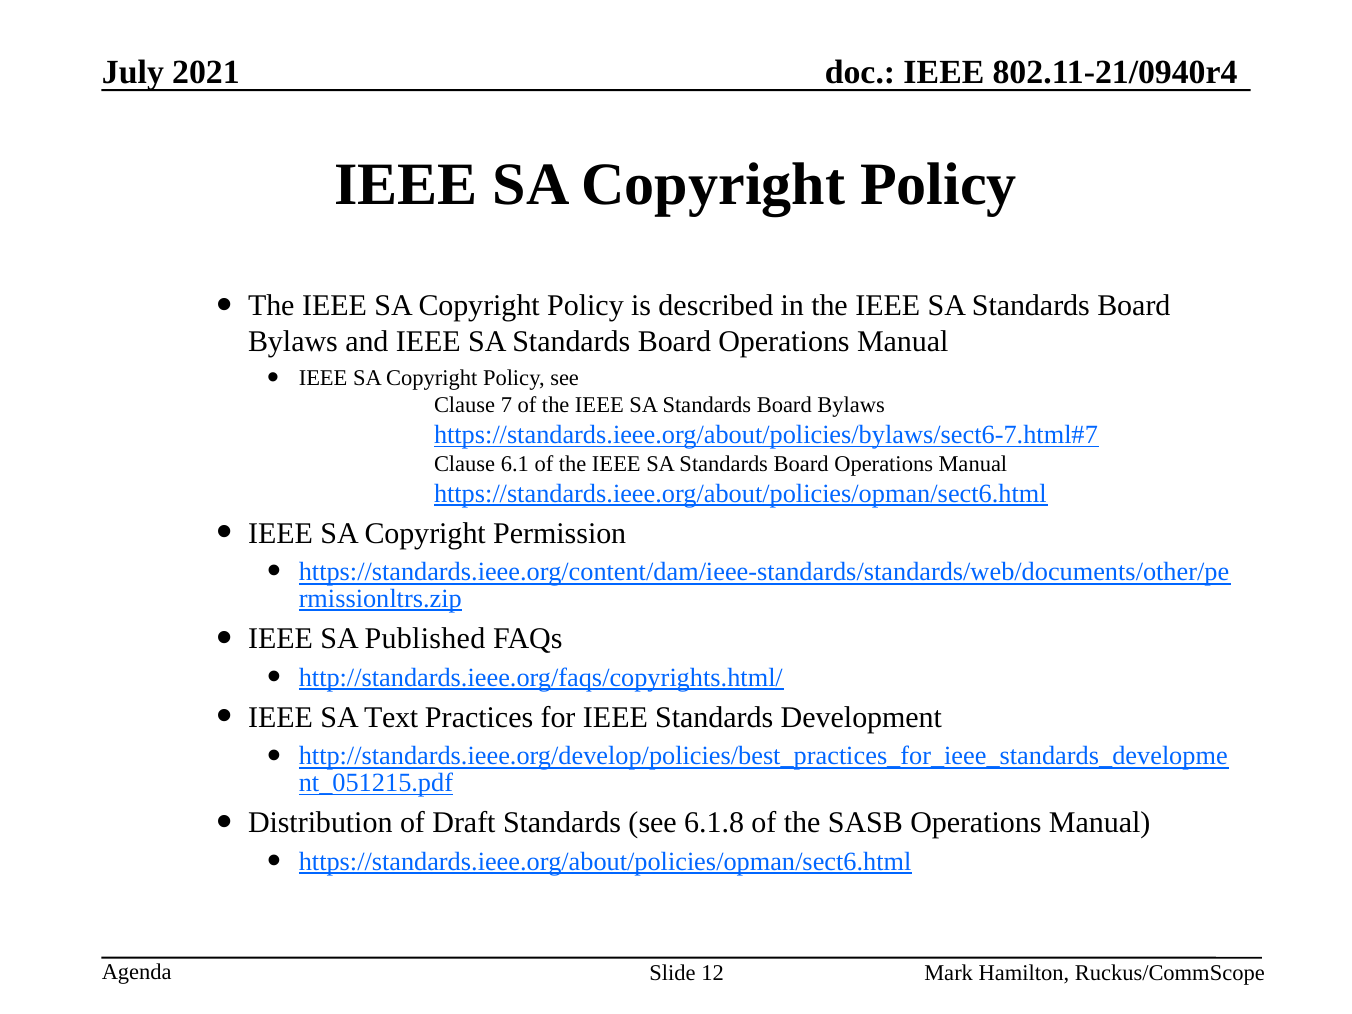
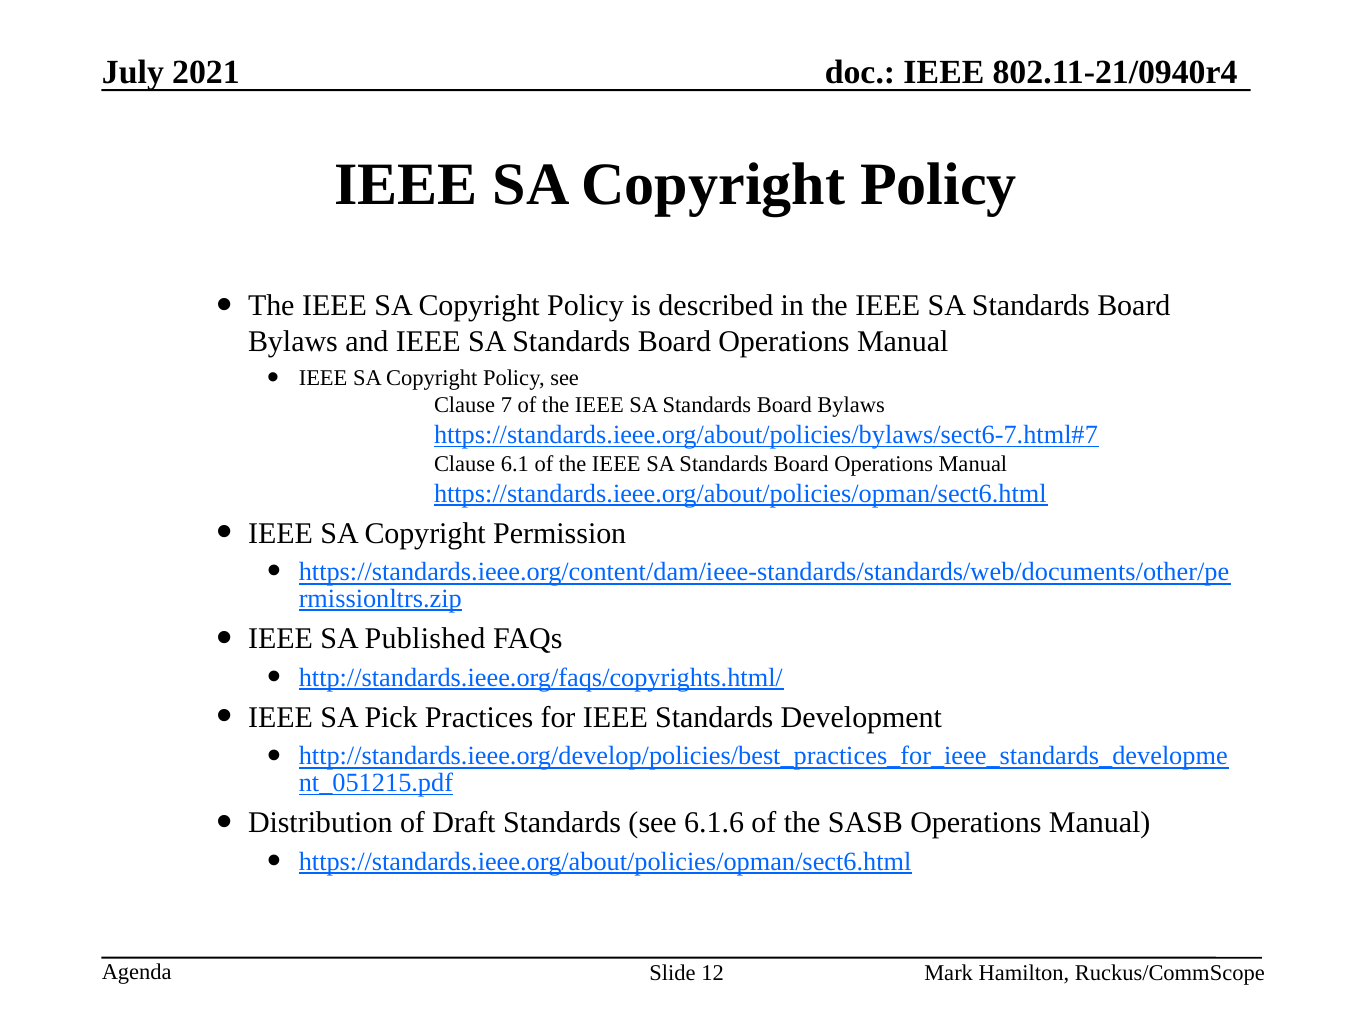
Text: Text -> Pick (391, 718)
6.1.8: 6.1.8 -> 6.1.6 (714, 823)
